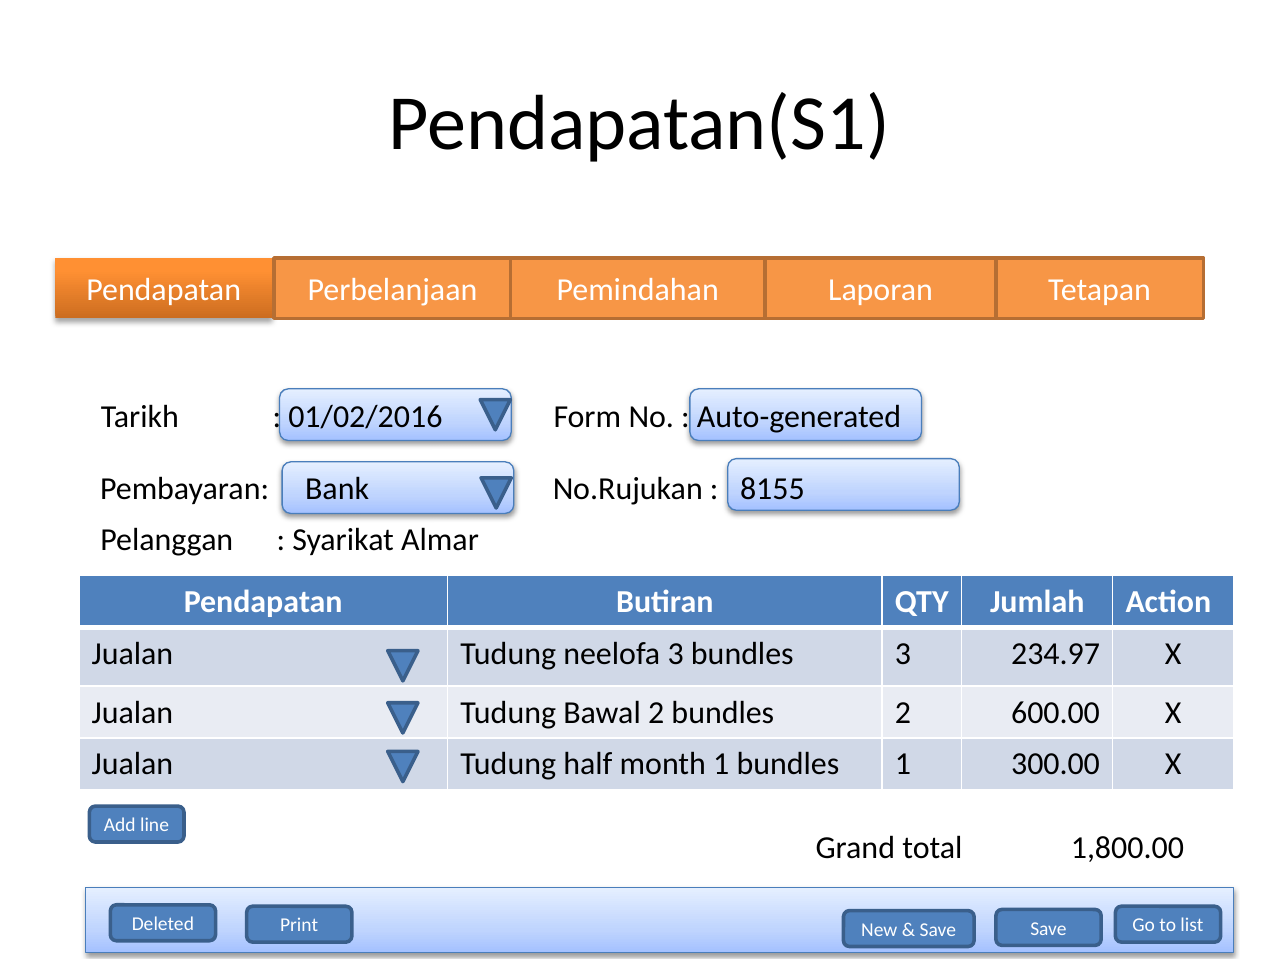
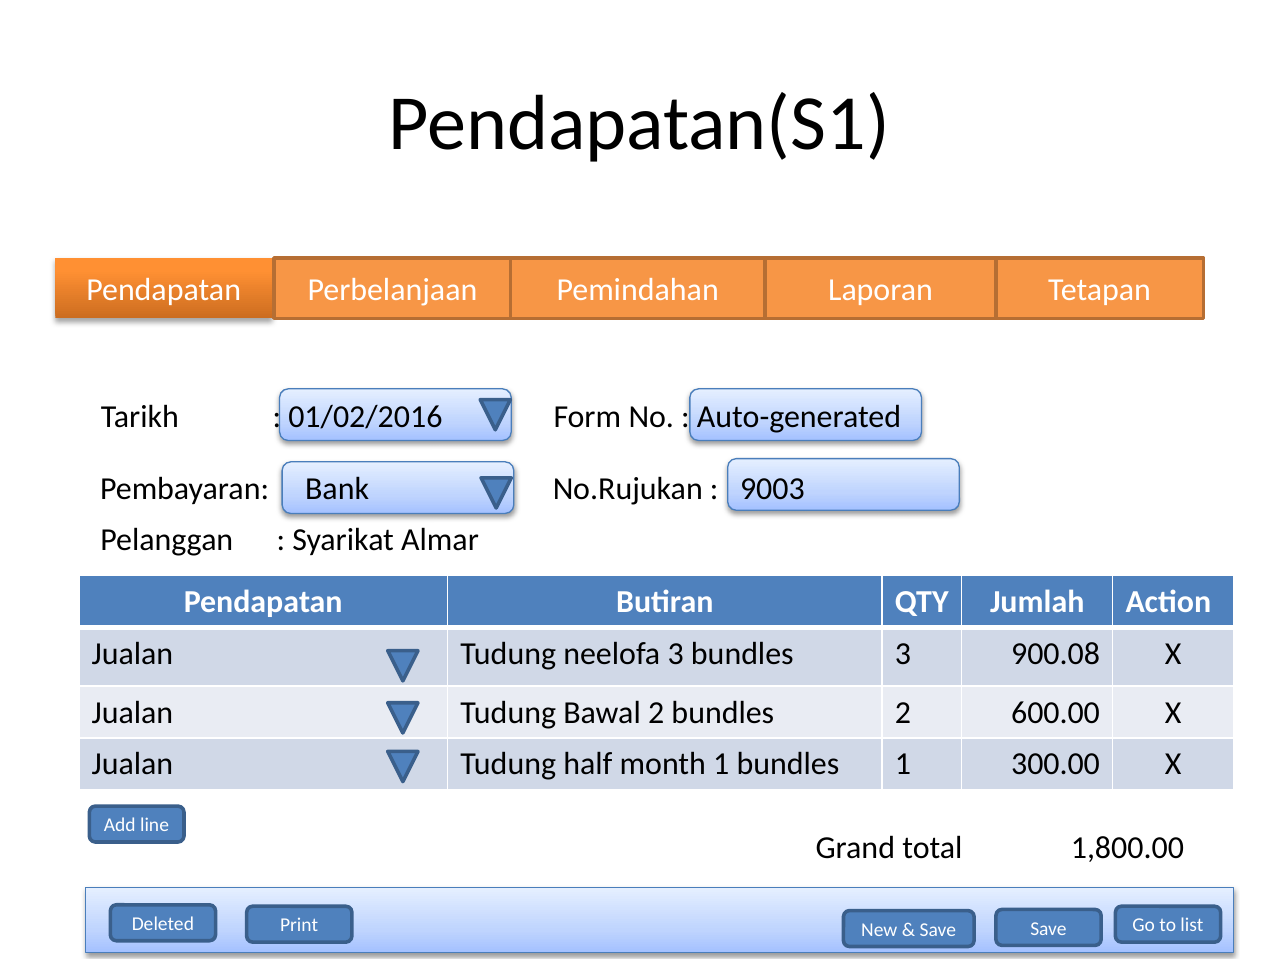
8155: 8155 -> 9003 (772, 489)
234.97: 234.97 -> 900.08 (1056, 654)
